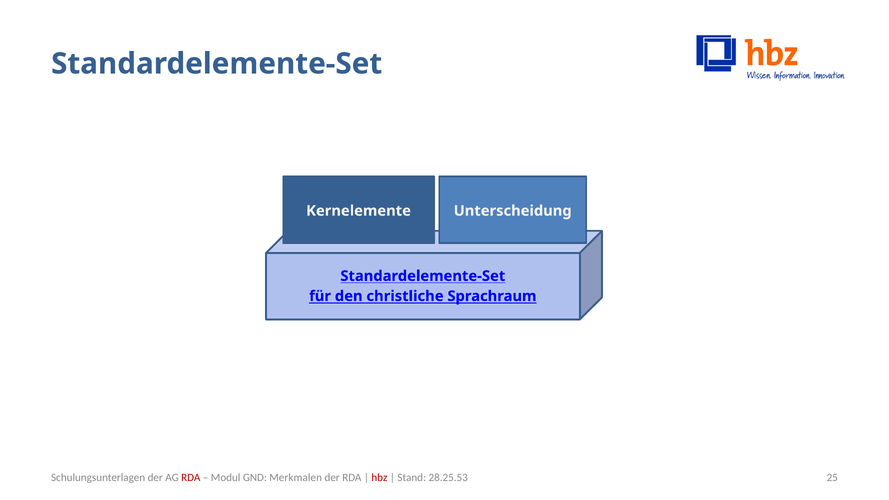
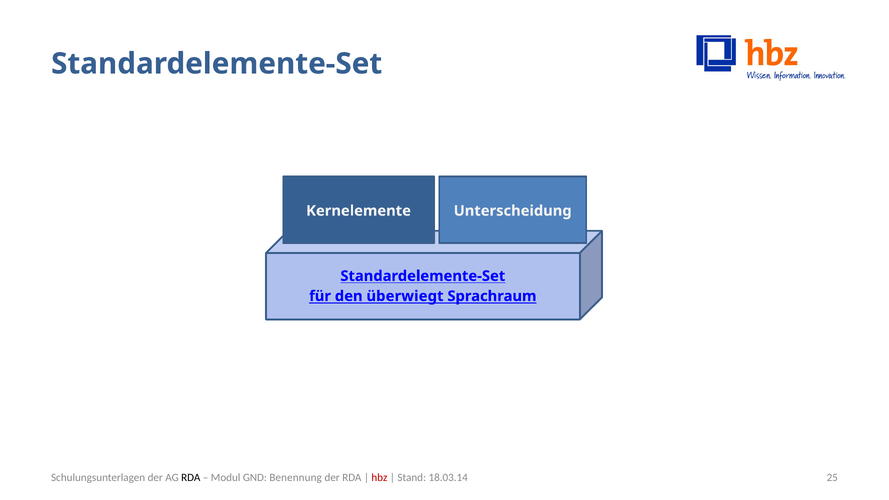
christliche: christliche -> überwiegt (405, 296)
RDA colour: red -> black (191, 478)
Merkmalen: Merkmalen -> Benennung (296, 478)
28.25.53: 28.25.53 -> 18.03.14 (448, 478)
